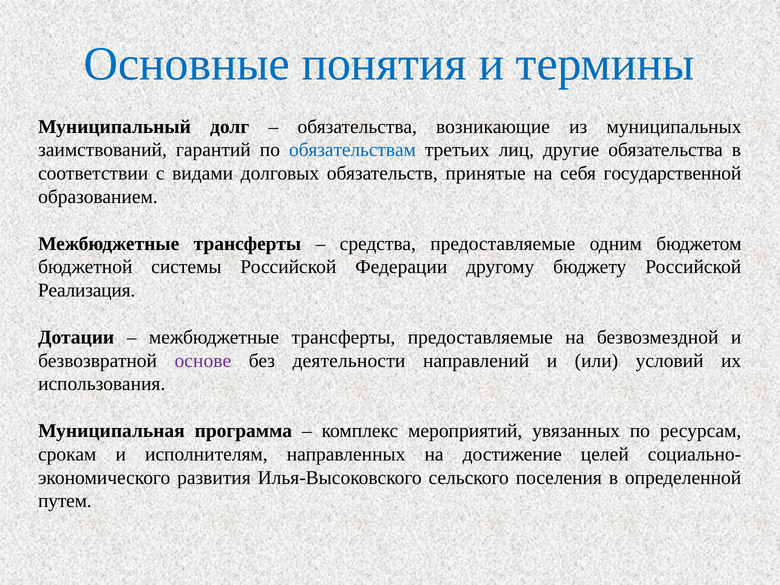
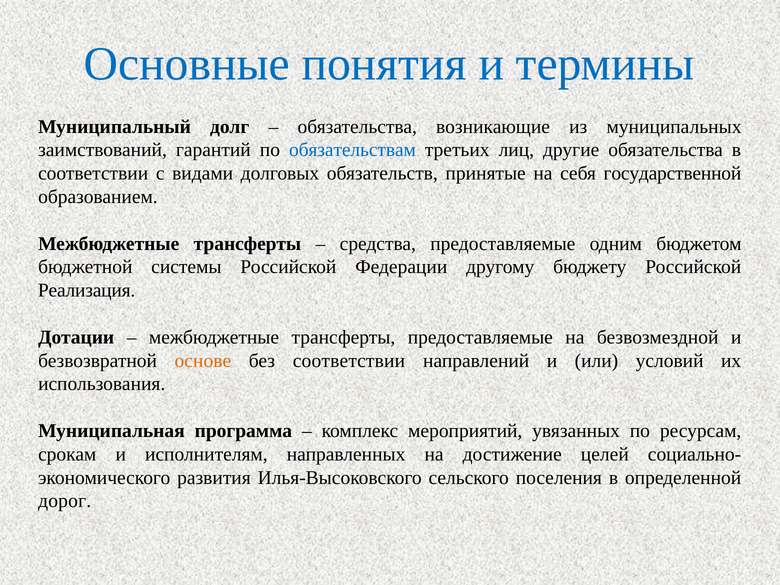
основе colour: purple -> orange (203, 361)
без деятельности: деятельности -> соответствии (349, 361)
путем: путем -> дорог (65, 501)
